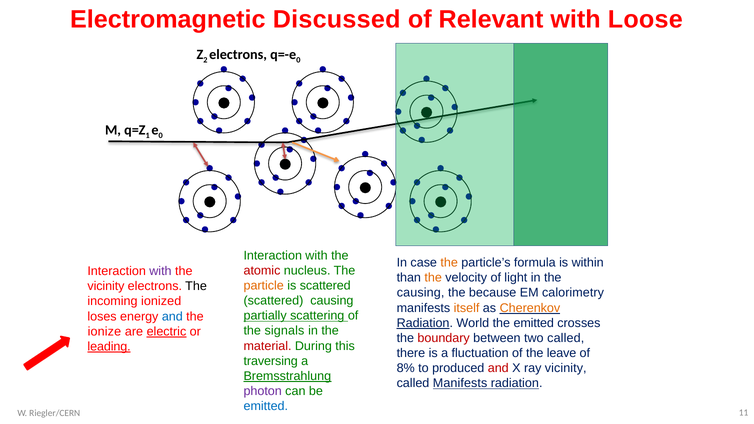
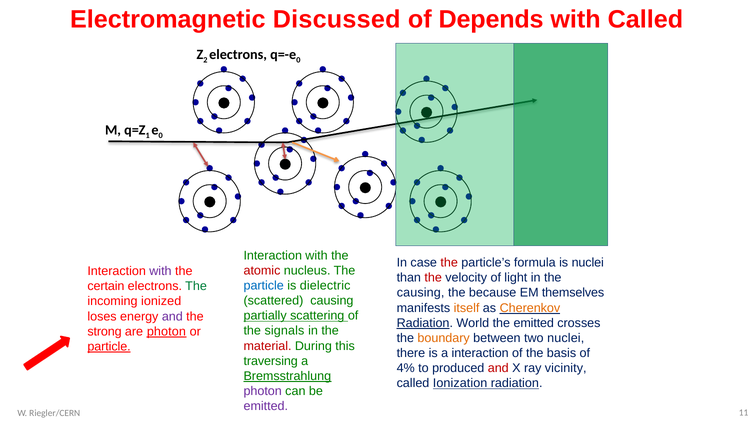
Relevant: Relevant -> Depends (491, 20)
with Loose: Loose -> Called (645, 20)
the colour: orange -> red (449, 263)
is within: within -> nuclei (588, 263)
the colour: orange -> red (433, 278)
particle colour: orange -> blue (264, 286)
is scattered: scattered -> dielectric (325, 286)
vicinity: vicinity -> certain (106, 286)
The colour: black -> green (196, 286)
calorimetry: calorimetry -> themselves (573, 293)
and colour: blue -> purple (172, 316)
ionize: ionize -> strong (105, 332)
are electric: electric -> photon (166, 332)
boundary colour: red -> orange (444, 338)
two called: called -> nuclei (566, 338)
leading: leading -> particle (109, 347)
a fluctuation: fluctuation -> interaction (480, 353)
leave: leave -> basis (561, 353)
8%: 8% -> 4% (406, 368)
called Manifests: Manifests -> Ionization (460, 383)
emitted colour: blue -> purple (266, 406)
